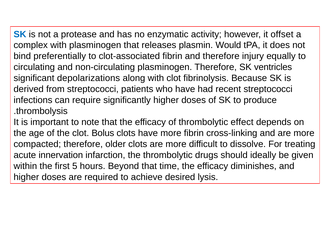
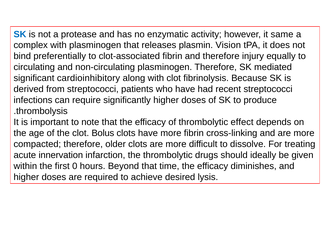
offset: offset -> same (282, 34)
Would: Would -> Vision (228, 45)
ventricles: ventricles -> mediated (273, 67)
depolarizations: depolarizations -> cardioinhibitory (89, 78)
5: 5 -> 0 (75, 166)
